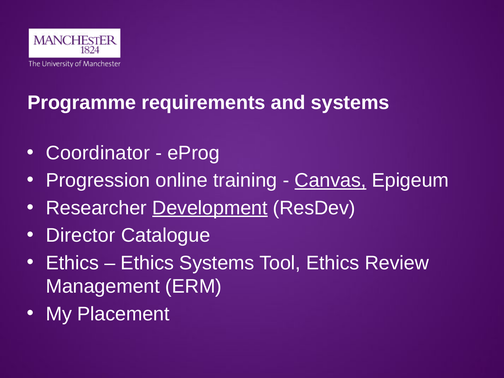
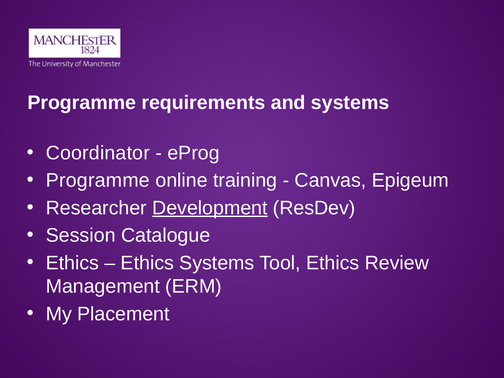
Progression: Progression -> Programme (98, 181)
Canvas underline: present -> none (330, 181)
Director: Director -> Session (81, 235)
